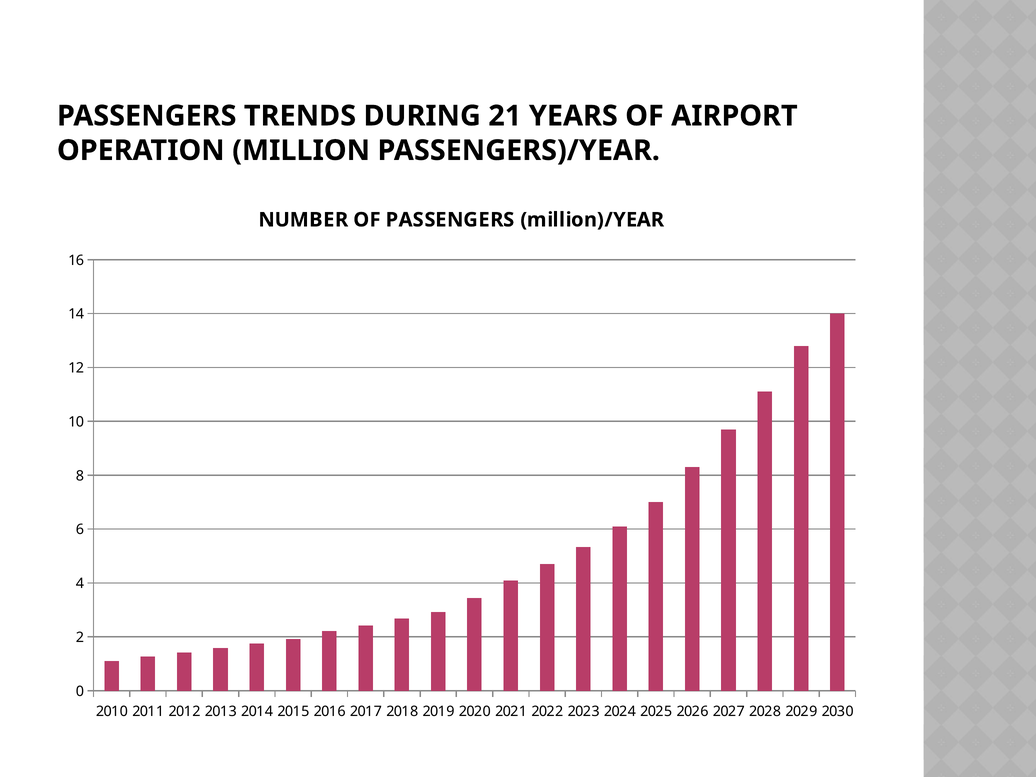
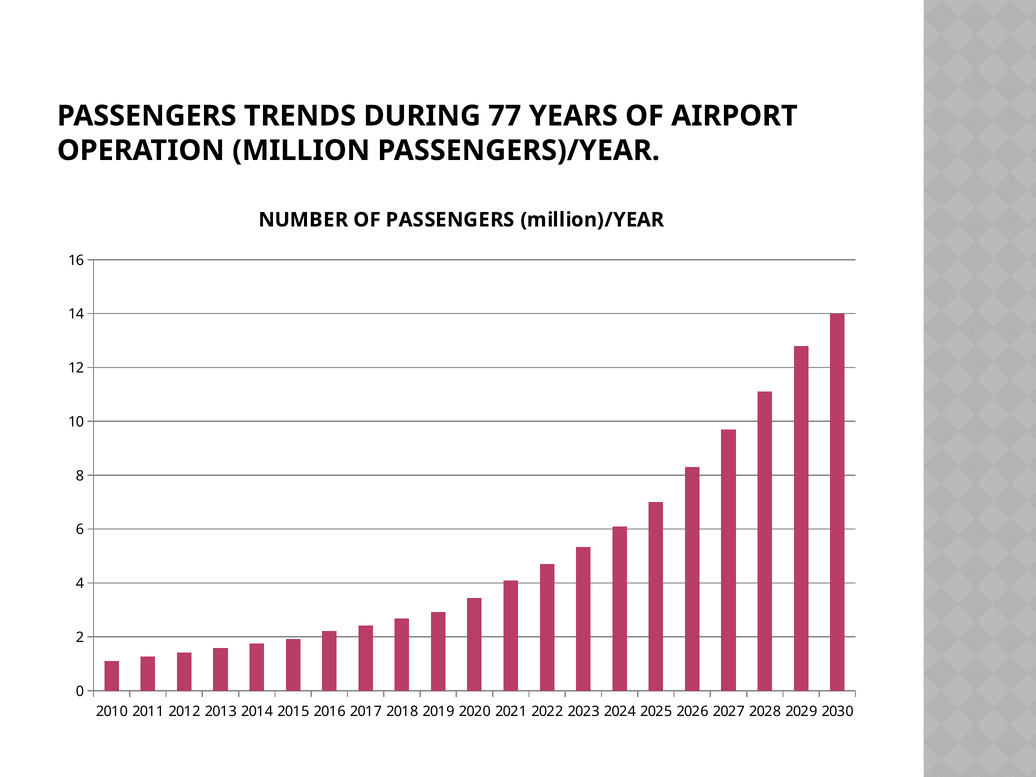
21: 21 -> 77 (505, 116)
